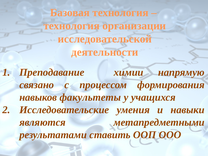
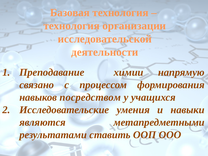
факультеты: факультеты -> посредством (90, 97)
